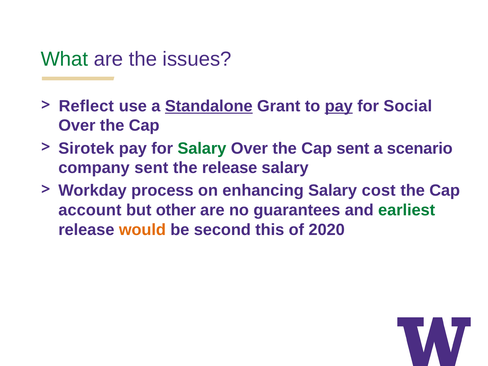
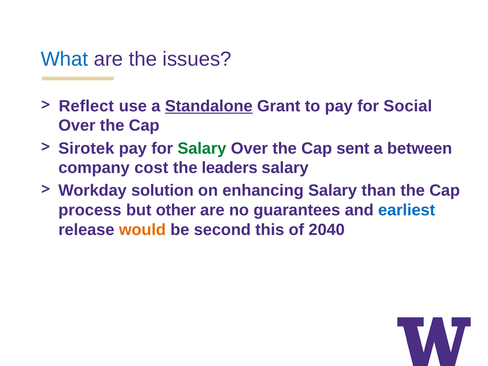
What colour: green -> blue (64, 59)
pay underline: present -> none (339, 106)
scenario: scenario -> between (420, 148)
company sent: sent -> cost (151, 168)
the release: release -> leaders (230, 168)
process: process -> solution (162, 191)
cost: cost -> than (379, 191)
account: account -> process (90, 210)
earliest colour: green -> blue (407, 210)
2020: 2020 -> 2040 (327, 230)
